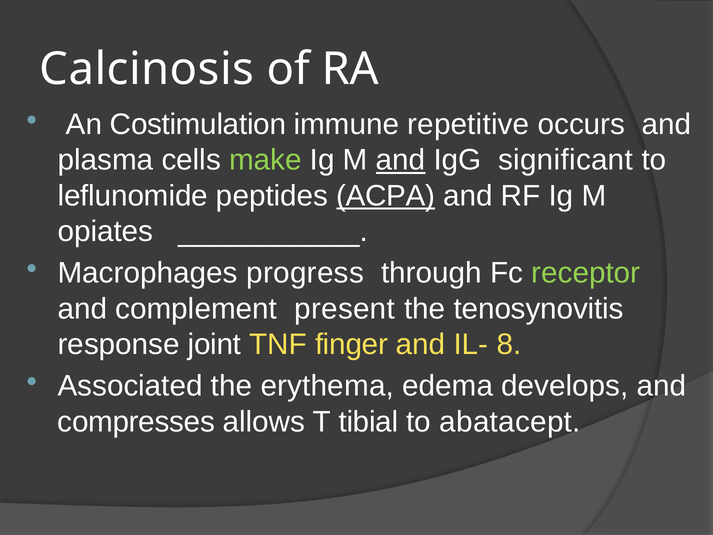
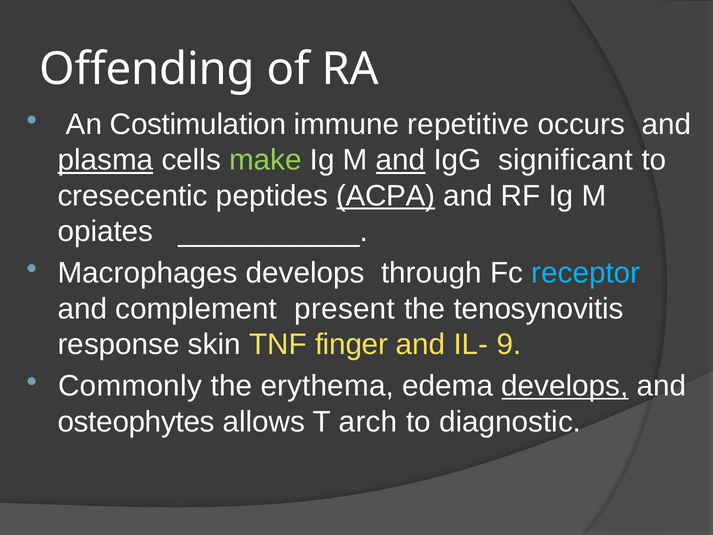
Calcinosis: Calcinosis -> Offending (147, 69)
plasma underline: none -> present (105, 160)
leflunomide: leflunomide -> cresecentic (133, 196)
Macrophages progress: progress -> develops (305, 273)
receptor colour: light green -> light blue (586, 273)
joint: joint -> skin (214, 344)
8: 8 -> 9 (509, 344)
Associated: Associated -> Commonly (130, 386)
develops underline: none -> present (565, 386)
compresses: compresses -> osteophytes (136, 422)
tibial: tibial -> arch (368, 422)
abatacept: abatacept -> diagnostic (510, 422)
